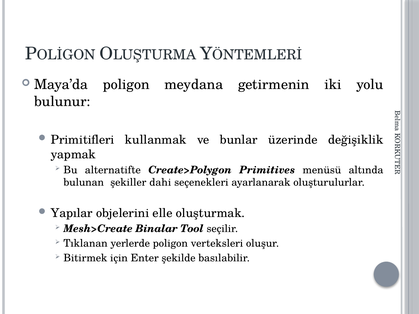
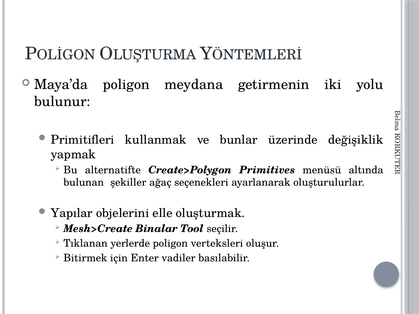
dahi: dahi -> ağaç (160, 183)
şekilde: şekilde -> vadiler (179, 258)
